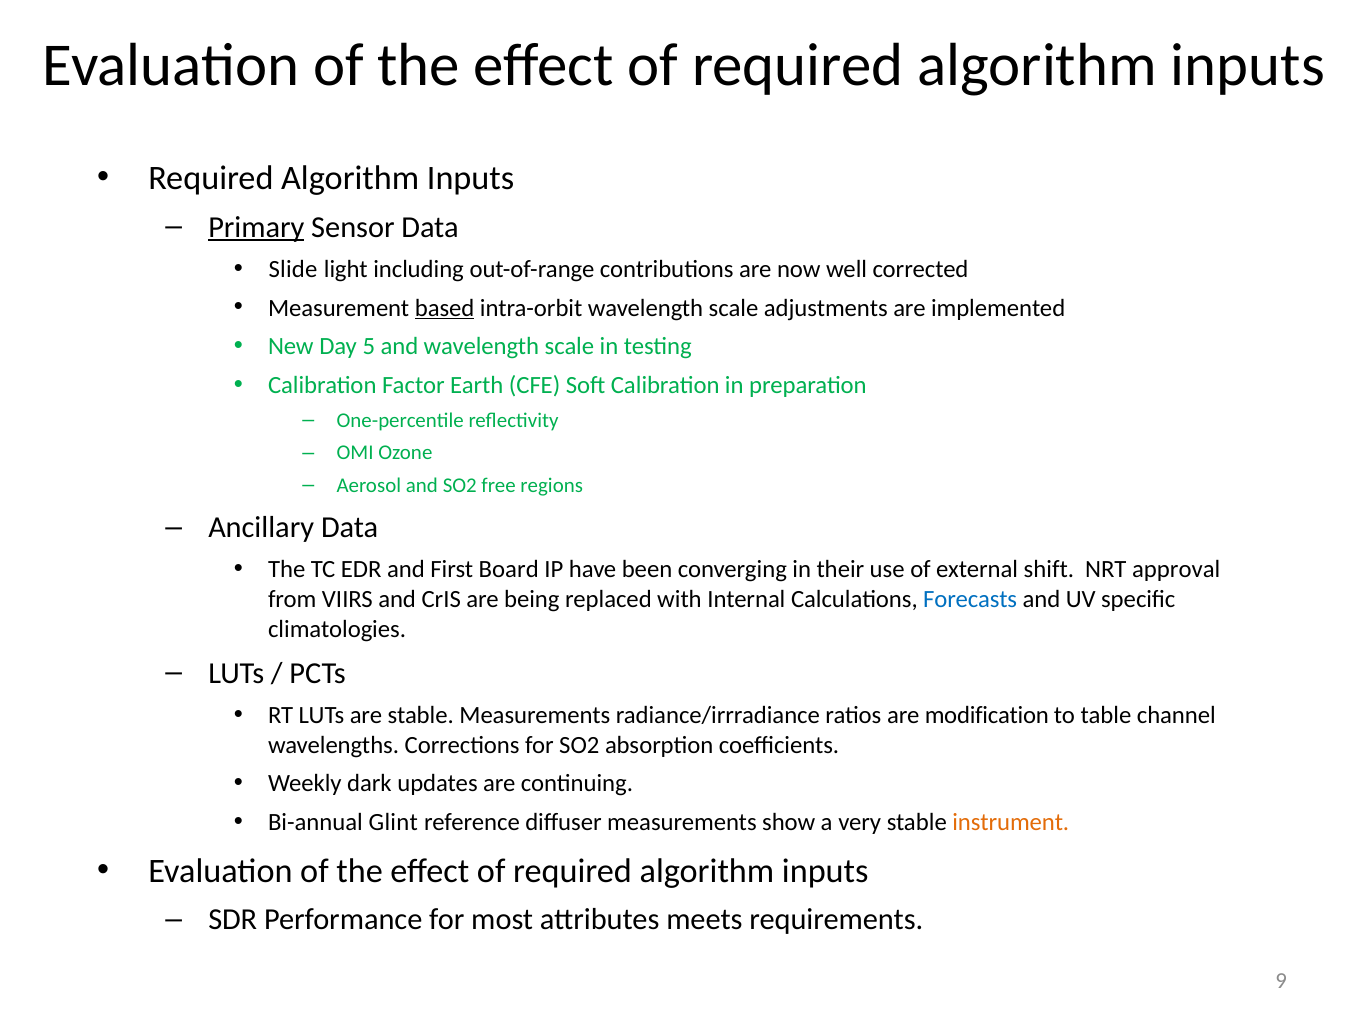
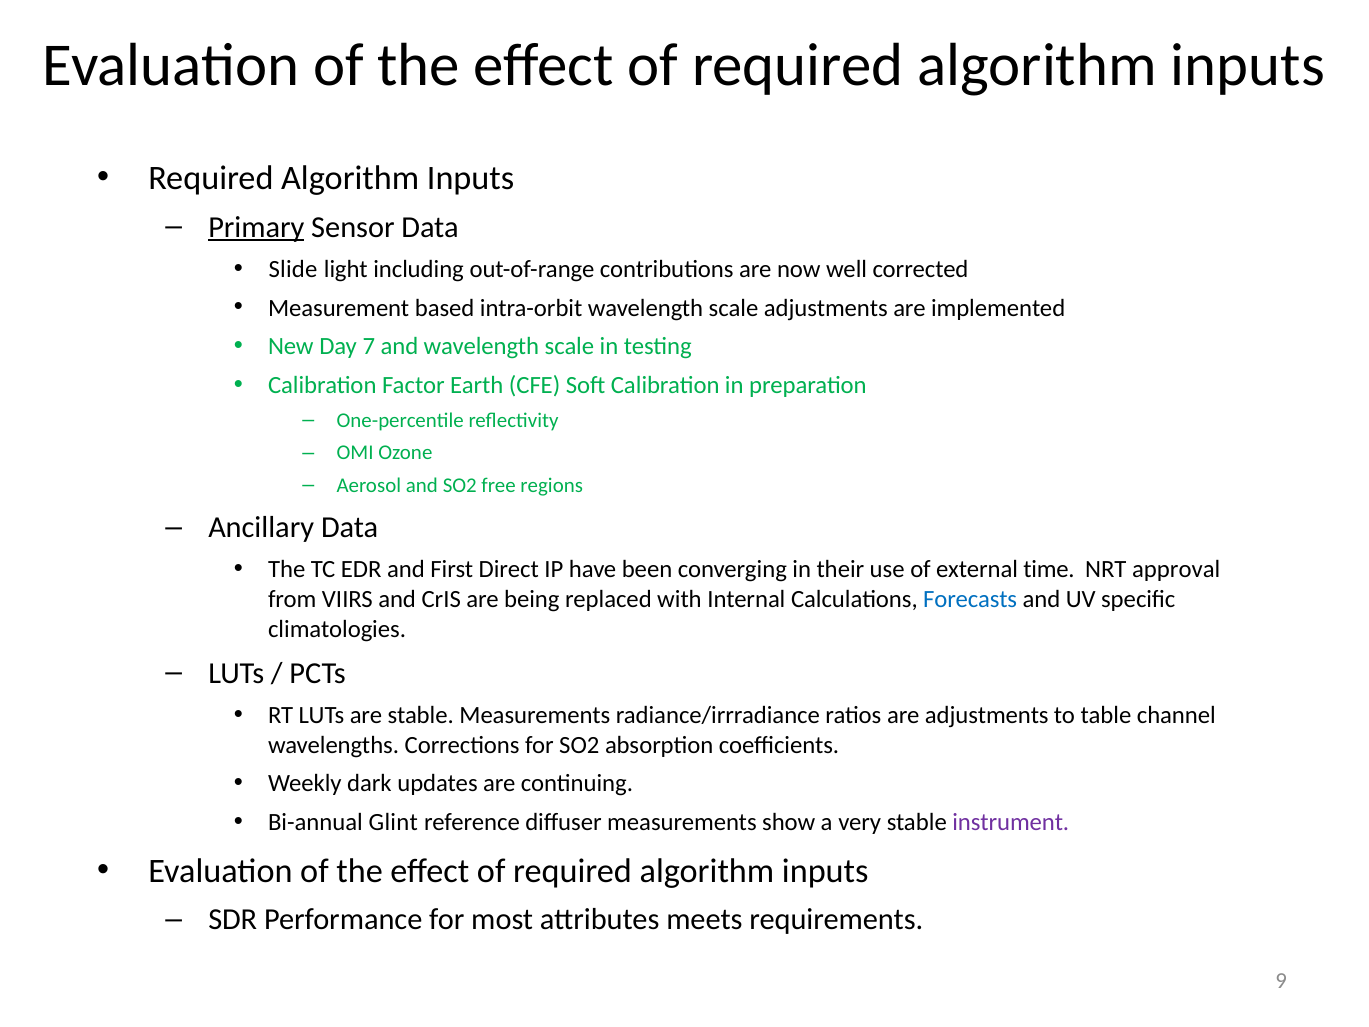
based underline: present -> none (445, 308)
5: 5 -> 7 (369, 347)
Board: Board -> Direct (509, 570)
shift: shift -> time (1049, 570)
are modification: modification -> adjustments (987, 715)
instrument colour: orange -> purple (1011, 822)
